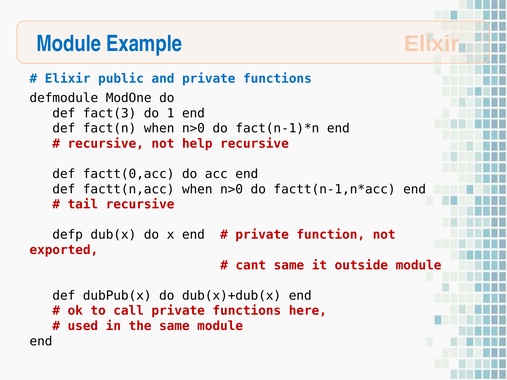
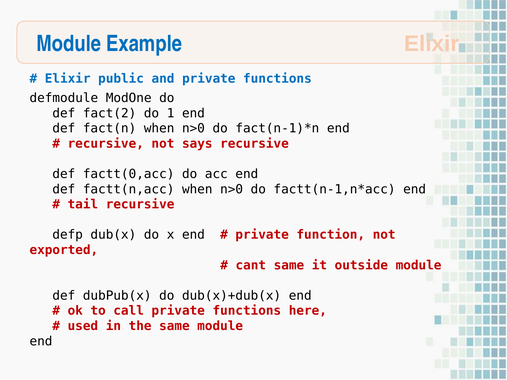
fact(3: fact(3 -> fact(2 (110, 113)
help: help -> says (197, 144)
